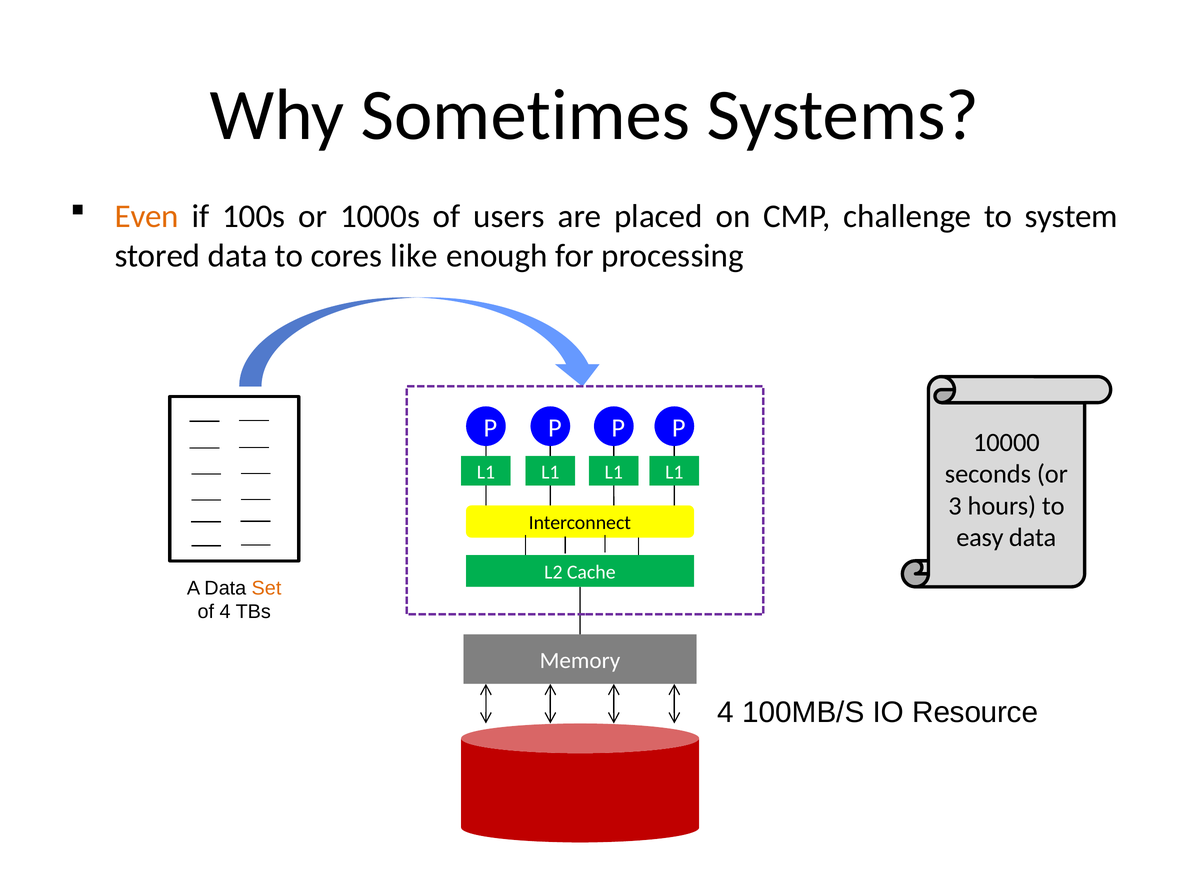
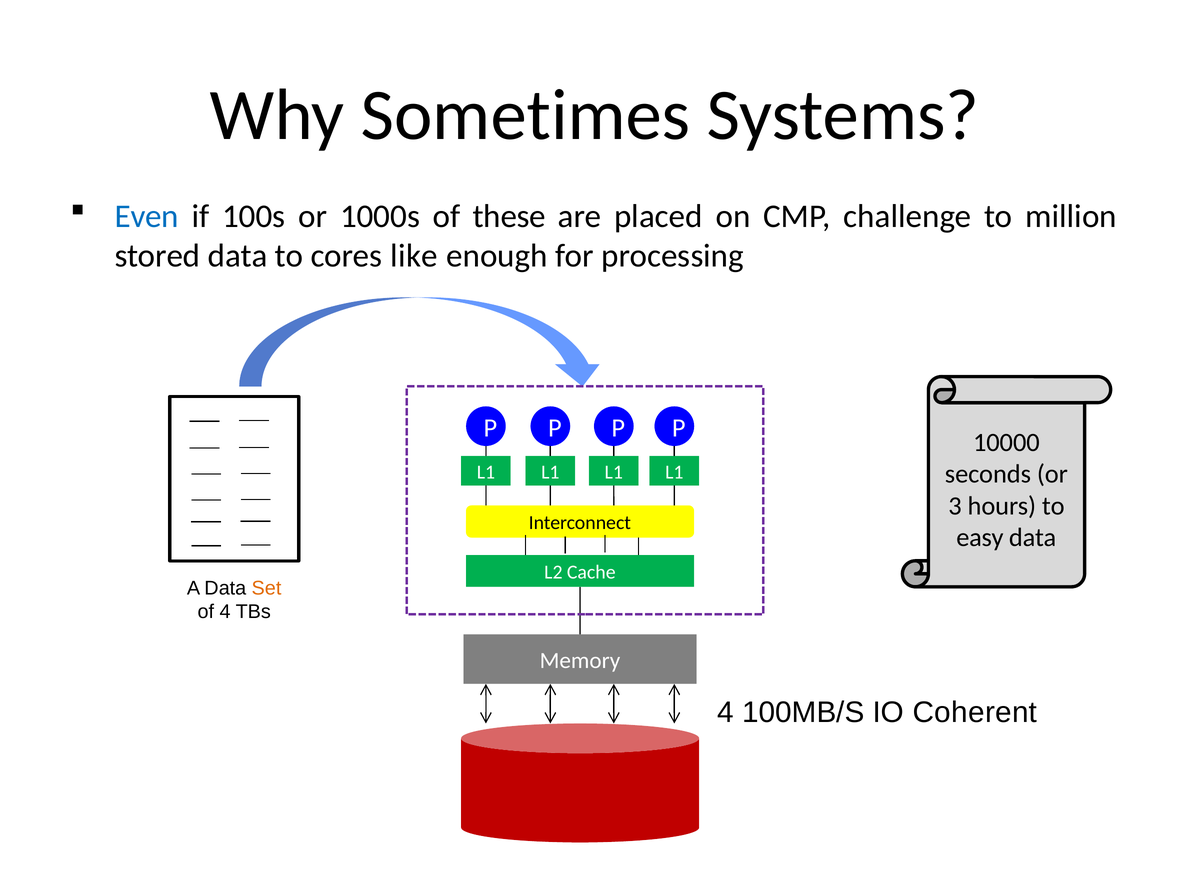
Even colour: orange -> blue (147, 216)
users: users -> these (509, 216)
system: system -> million (1071, 216)
Resource: Resource -> Coherent (975, 713)
